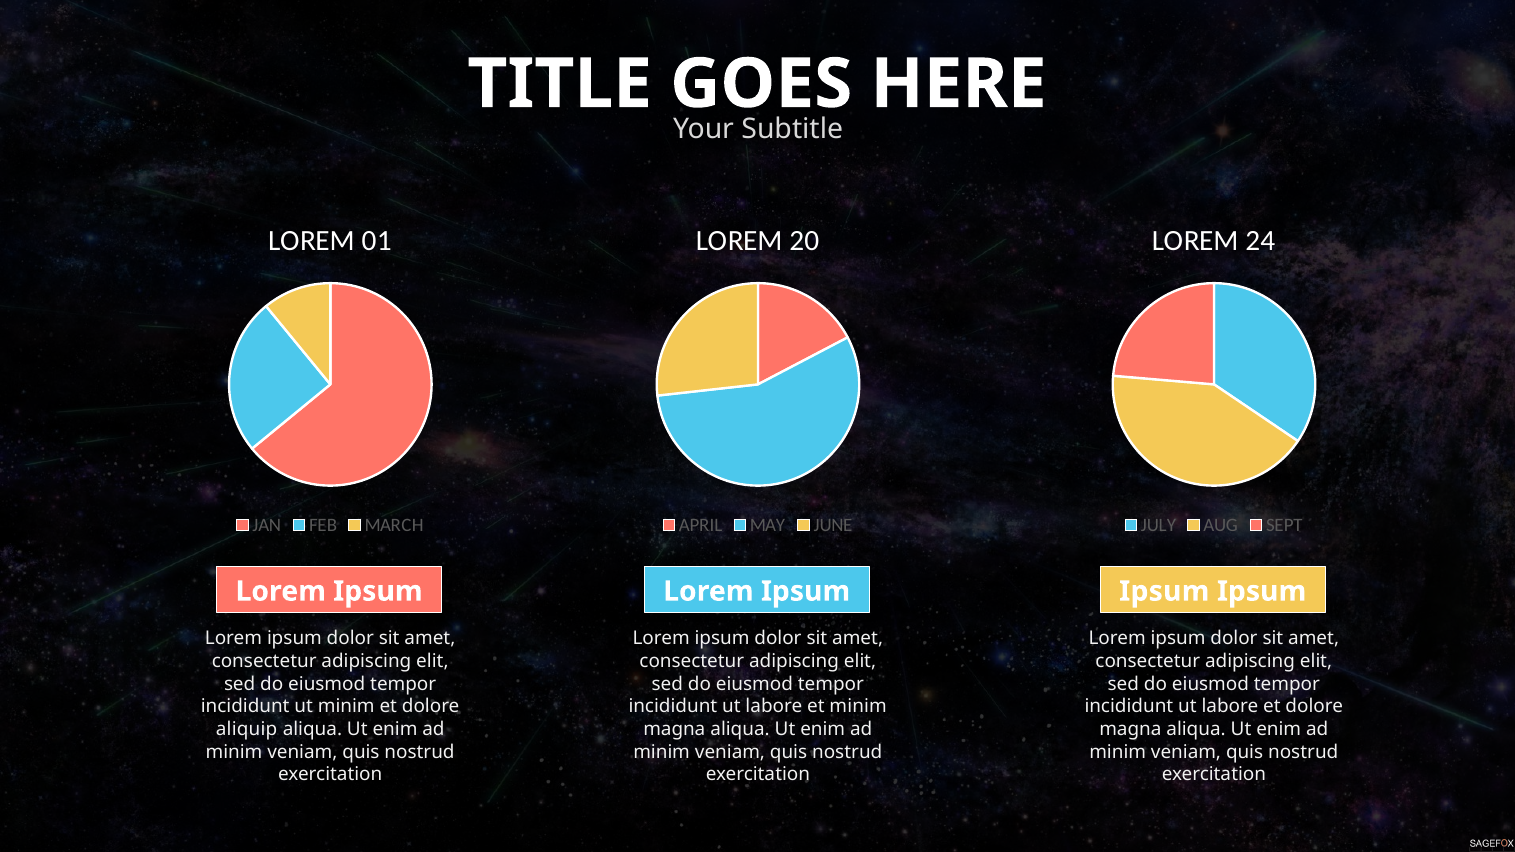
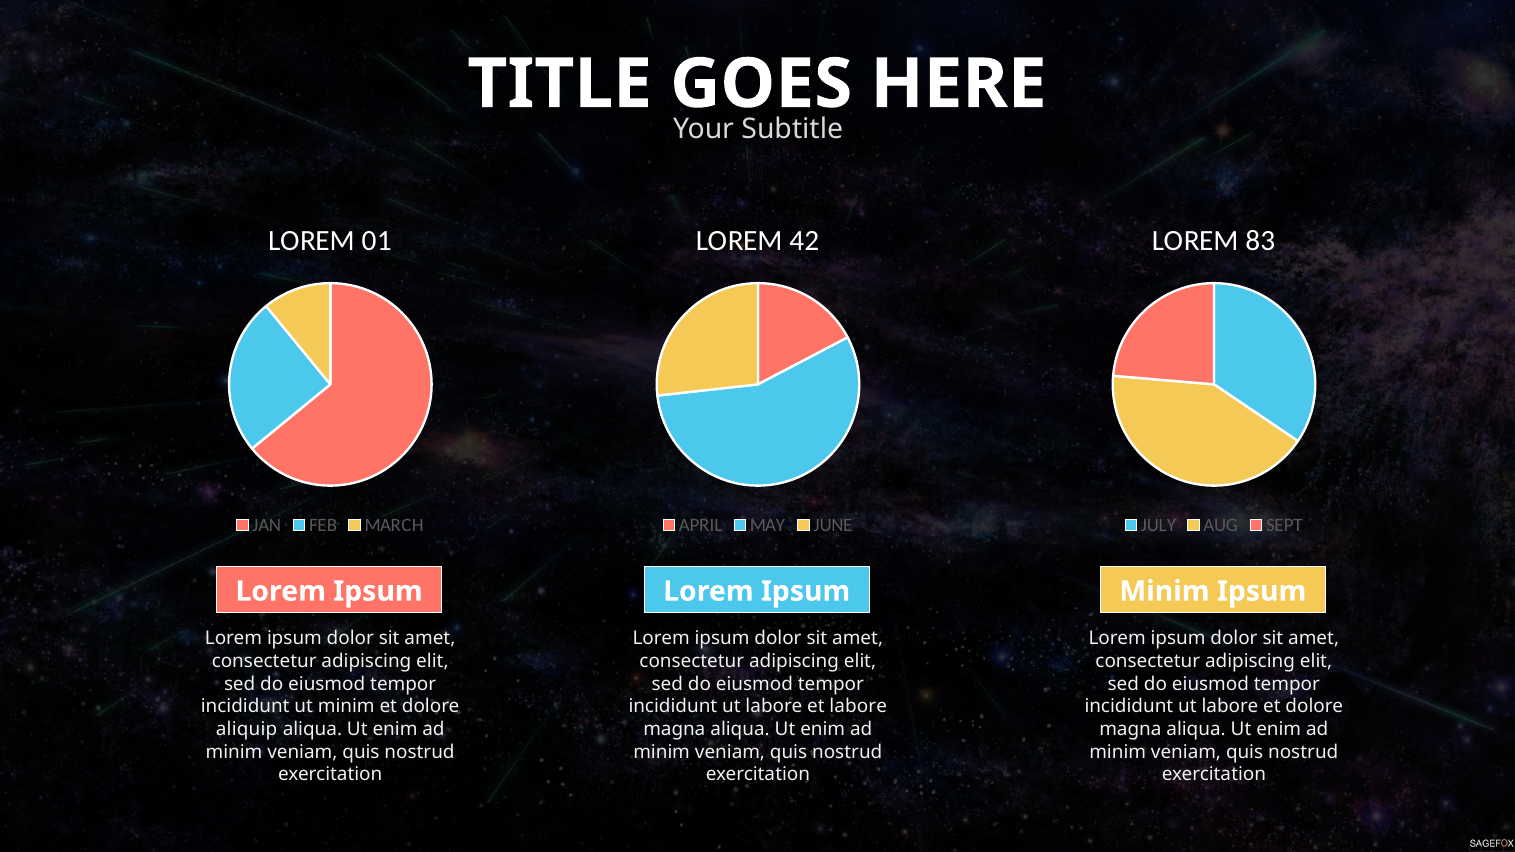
20: 20 -> 42 (804, 241)
24: 24 -> 83 (1260, 241)
Ipsum: Ipsum -> Minim (1164, 591)
et minim: minim -> labore (858, 707)
